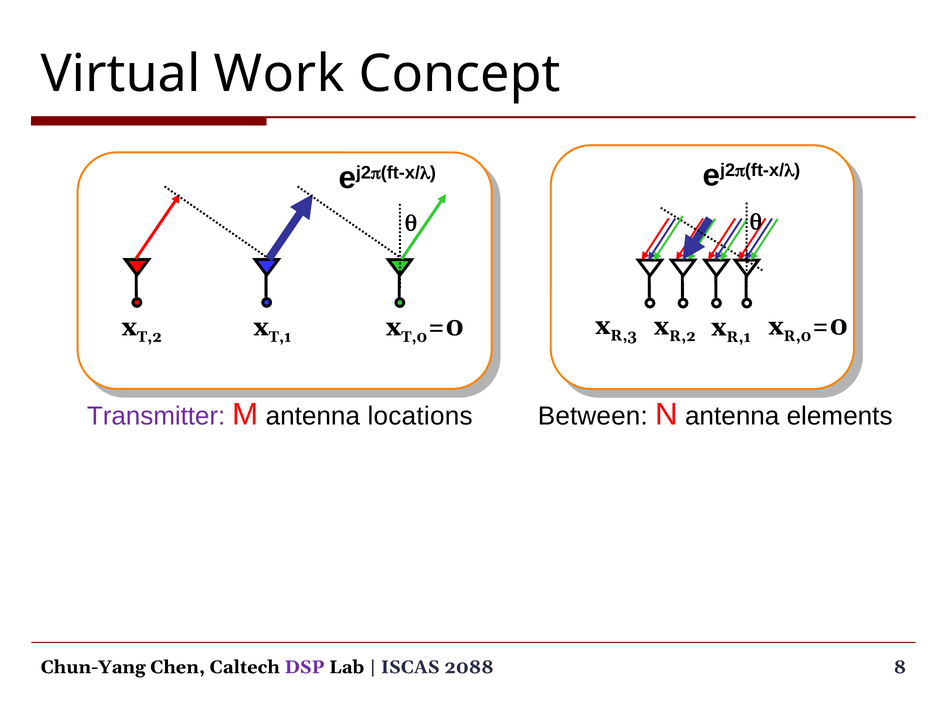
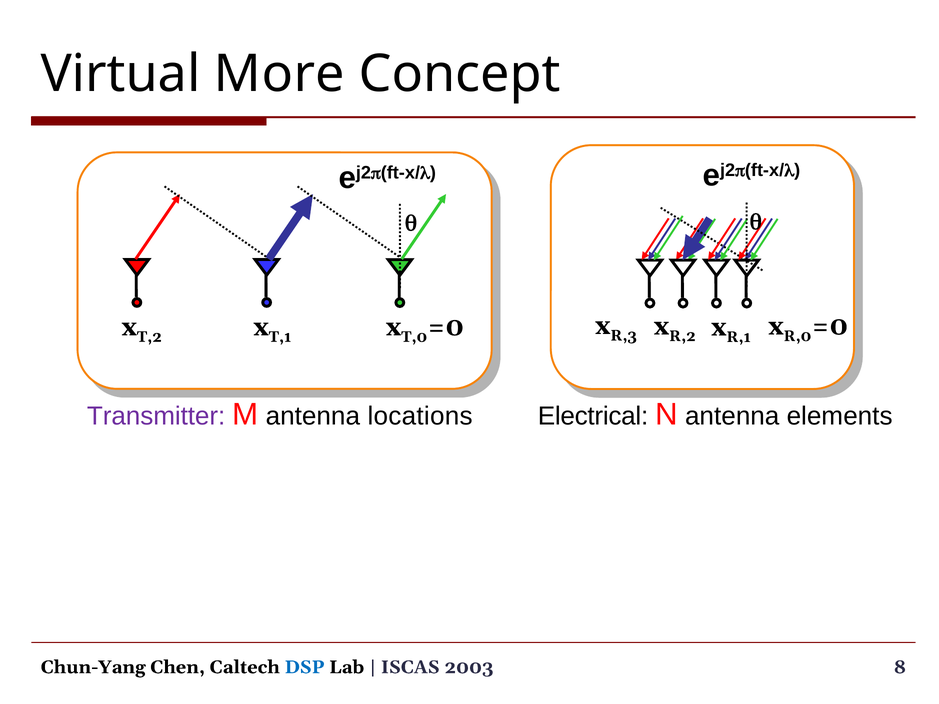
Work: Work -> More (279, 74)
Between: Between -> Electrical (593, 416)
DSP colour: purple -> blue (304, 667)
2088: 2088 -> 2003 (469, 667)
